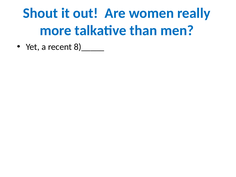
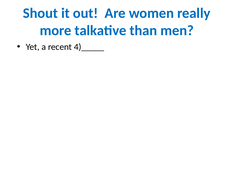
8)_____: 8)_____ -> 4)_____ (89, 47)
